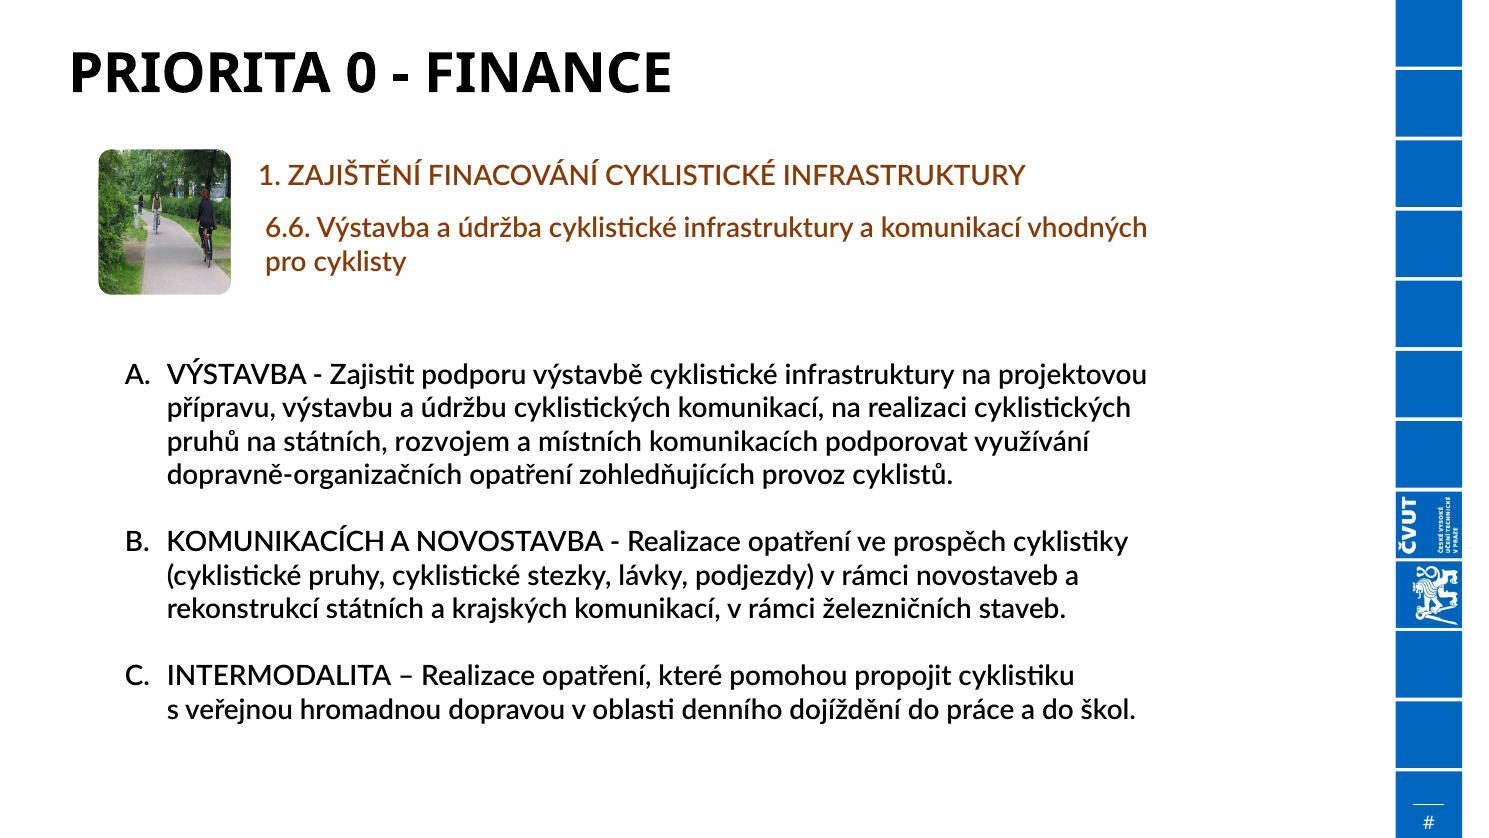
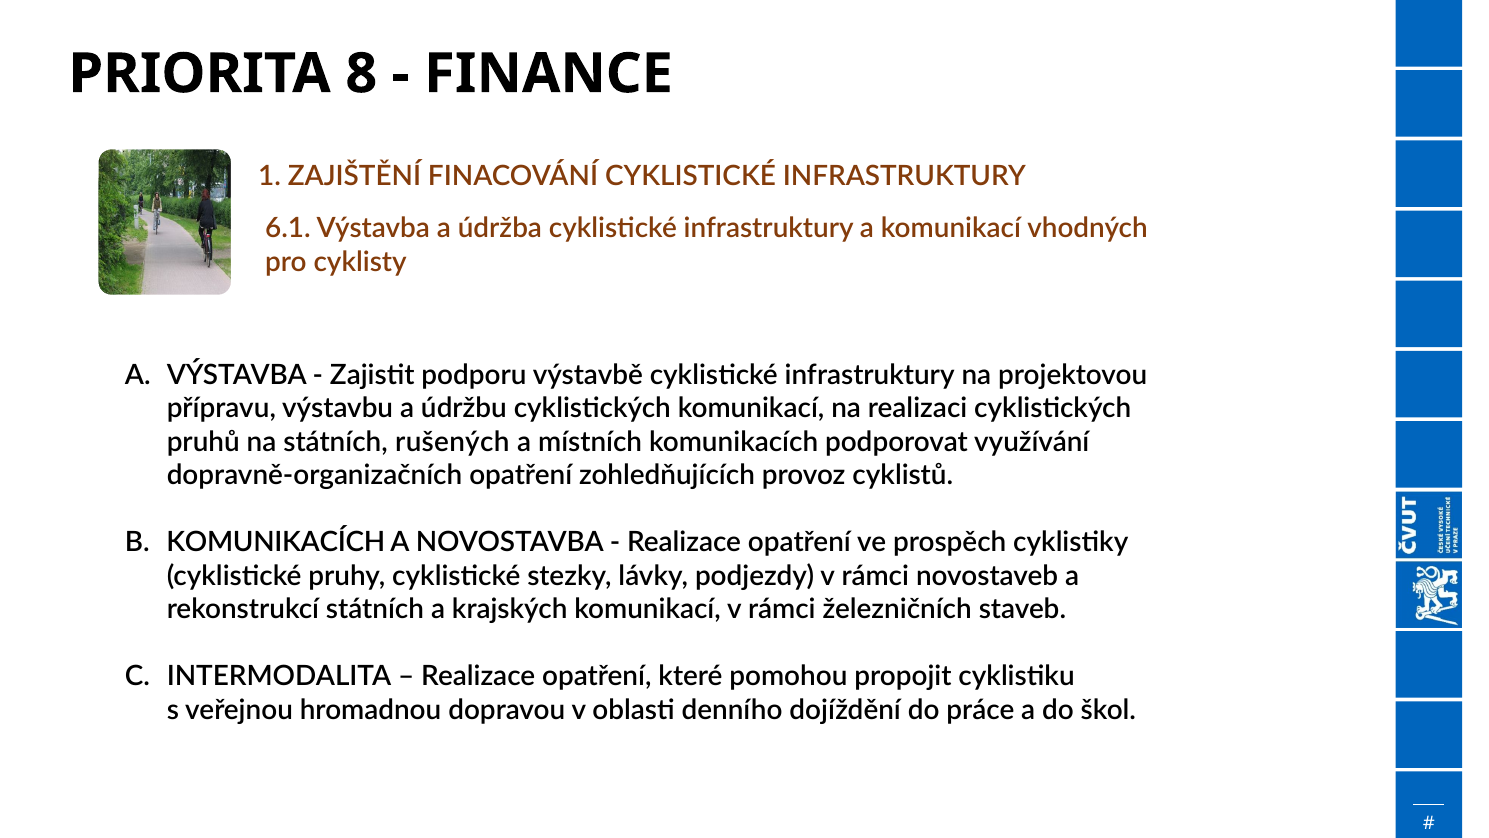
0: 0 -> 8 (361, 74)
6.6: 6.6 -> 6.1 (288, 228)
rozvojem: rozvojem -> rušených (452, 442)
